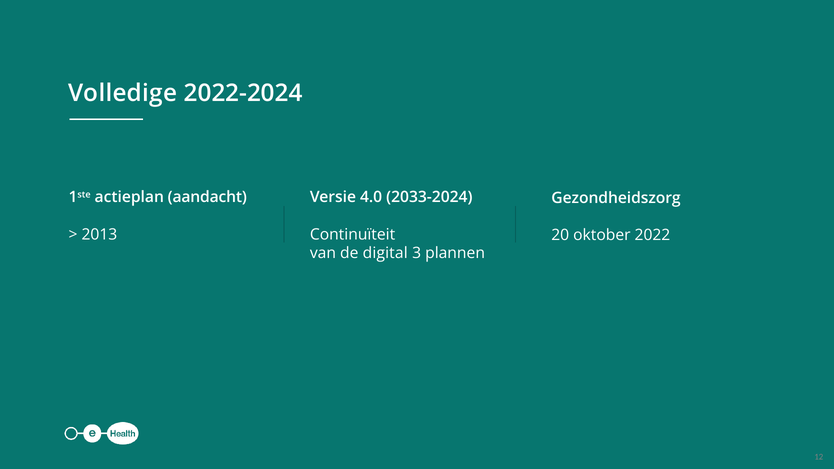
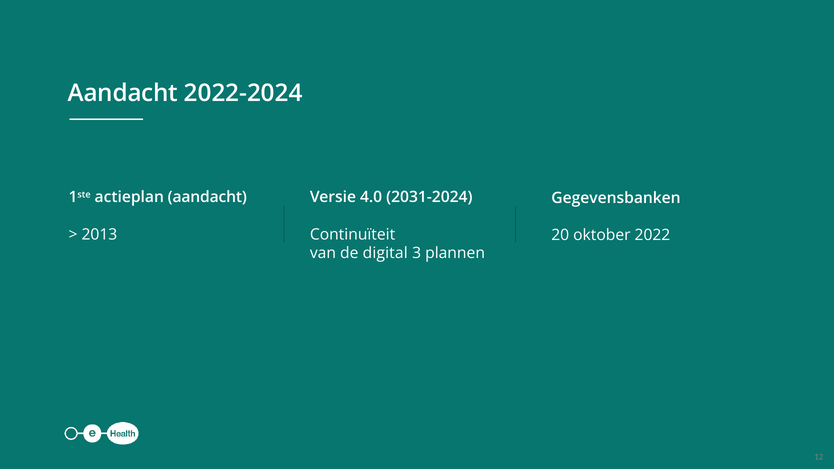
Volledige: Volledige -> Aandacht (123, 93)
2033-2024: 2033-2024 -> 2031-2024 (429, 197)
Gezondheidszorg: Gezondheidszorg -> Gegevensbanken (616, 198)
